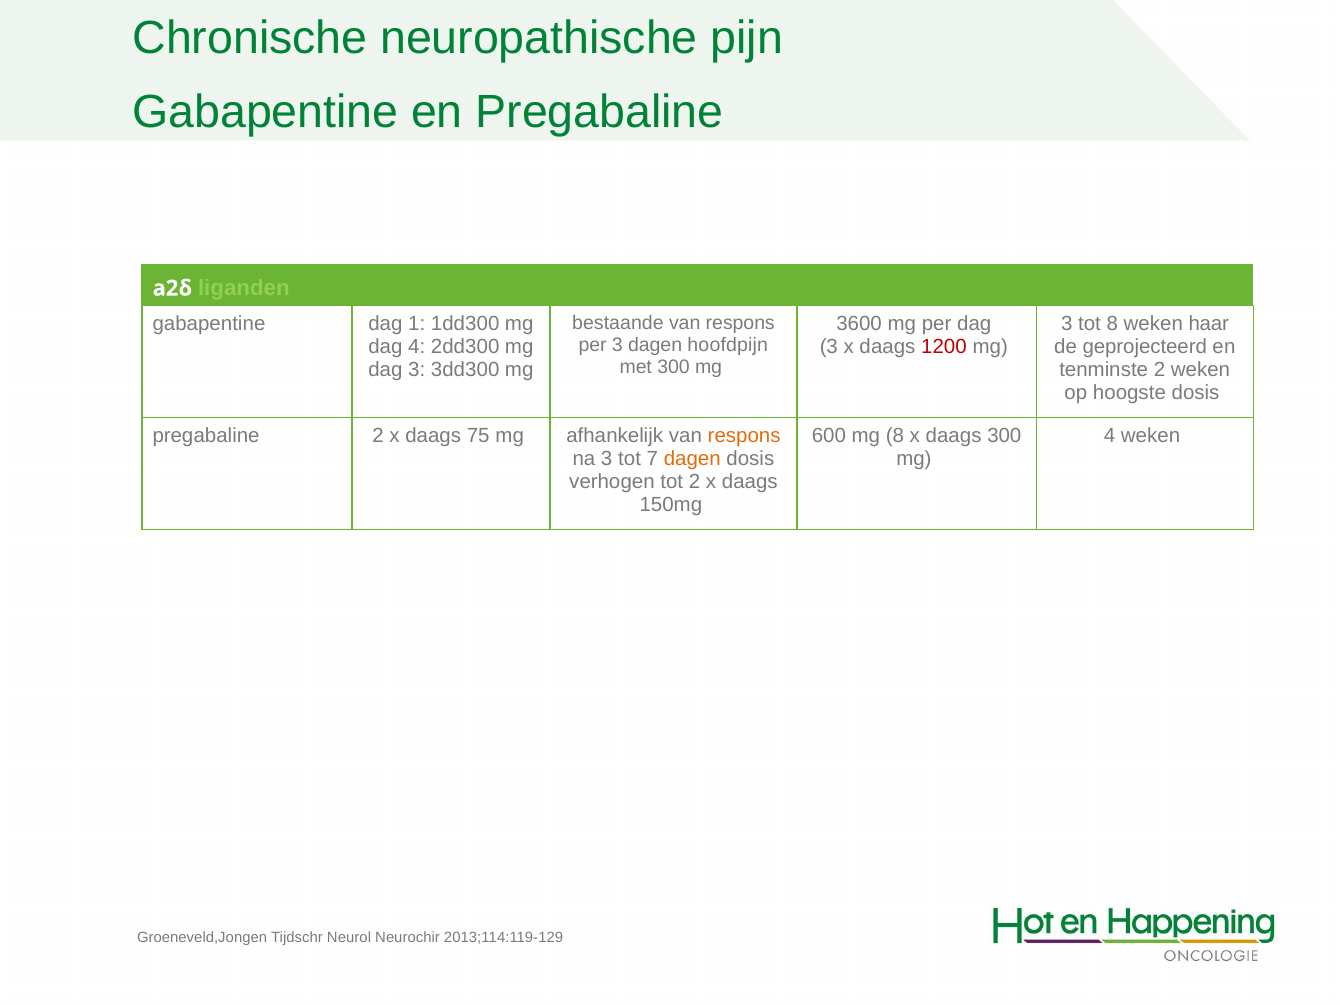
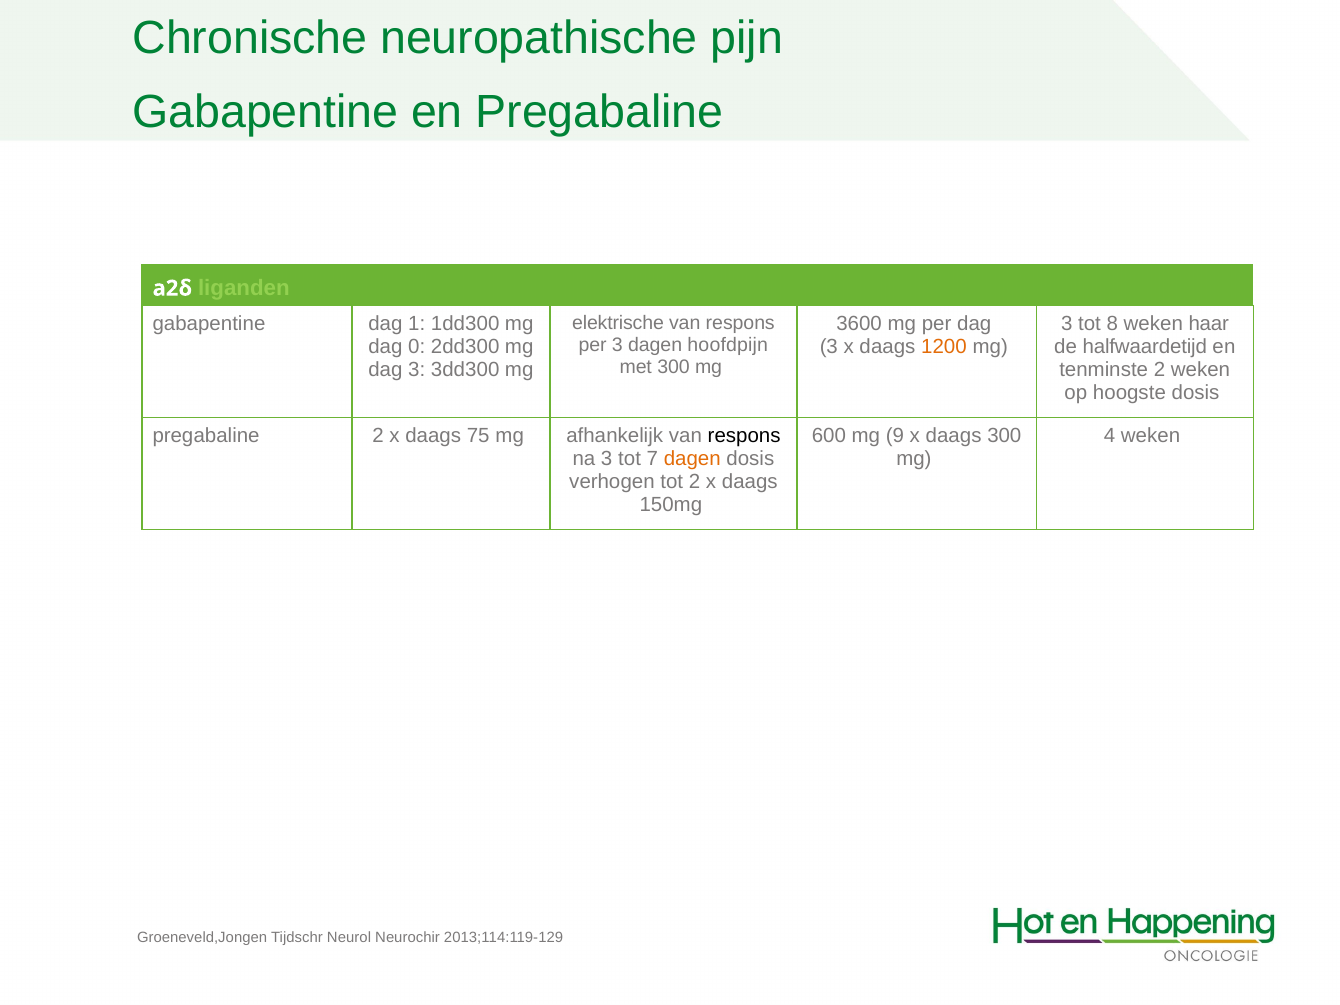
bestaande: bestaande -> elektrische (618, 323)
dag 4: 4 -> 0 (417, 347)
1200 colour: red -> orange (944, 347)
geprojecteerd: geprojecteerd -> halfwaardetijd (1145, 347)
respons colour: orange -> black (744, 436)
mg 8: 8 -> 9 (895, 436)
